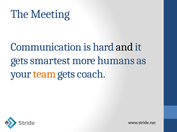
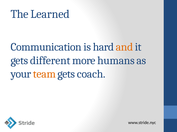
Meeting: Meeting -> Learned (50, 14)
and colour: black -> orange (124, 47)
smartest: smartest -> different (50, 61)
